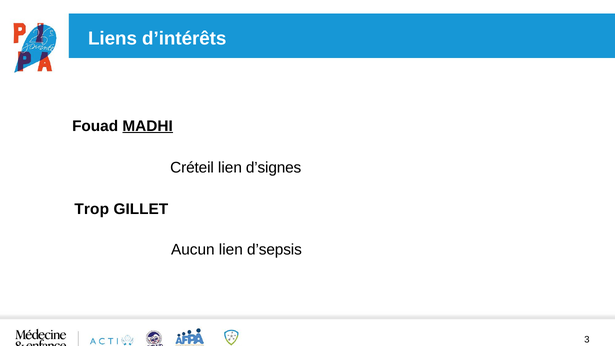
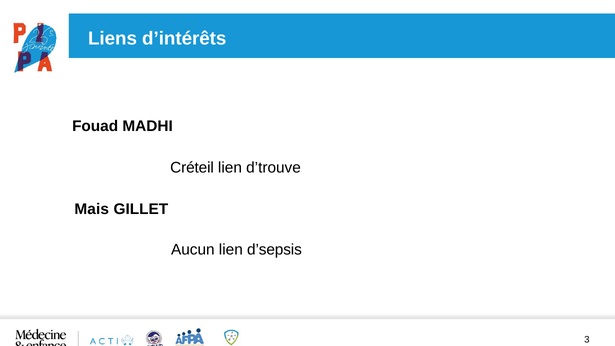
MADHI underline: present -> none (148, 126)
d’signes: d’signes -> d’trouve (274, 167)
Trop: Trop -> Mais (92, 209)
